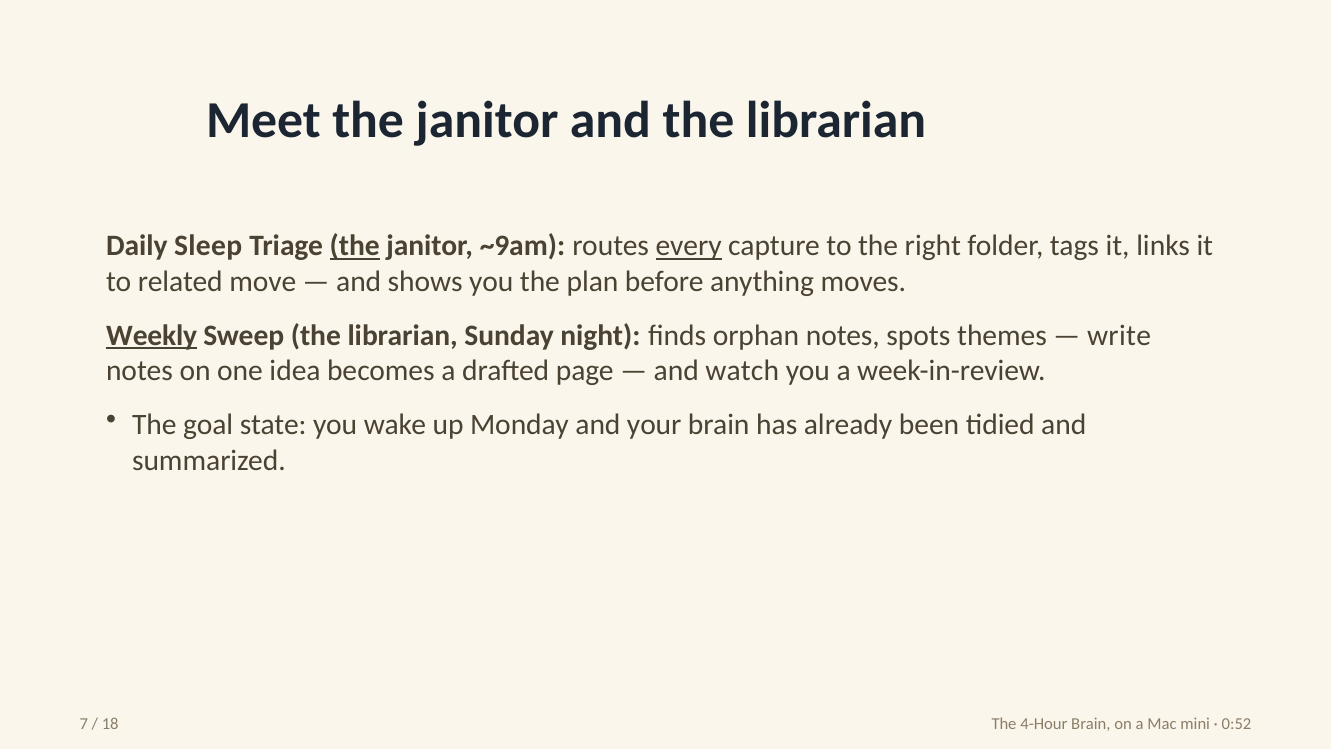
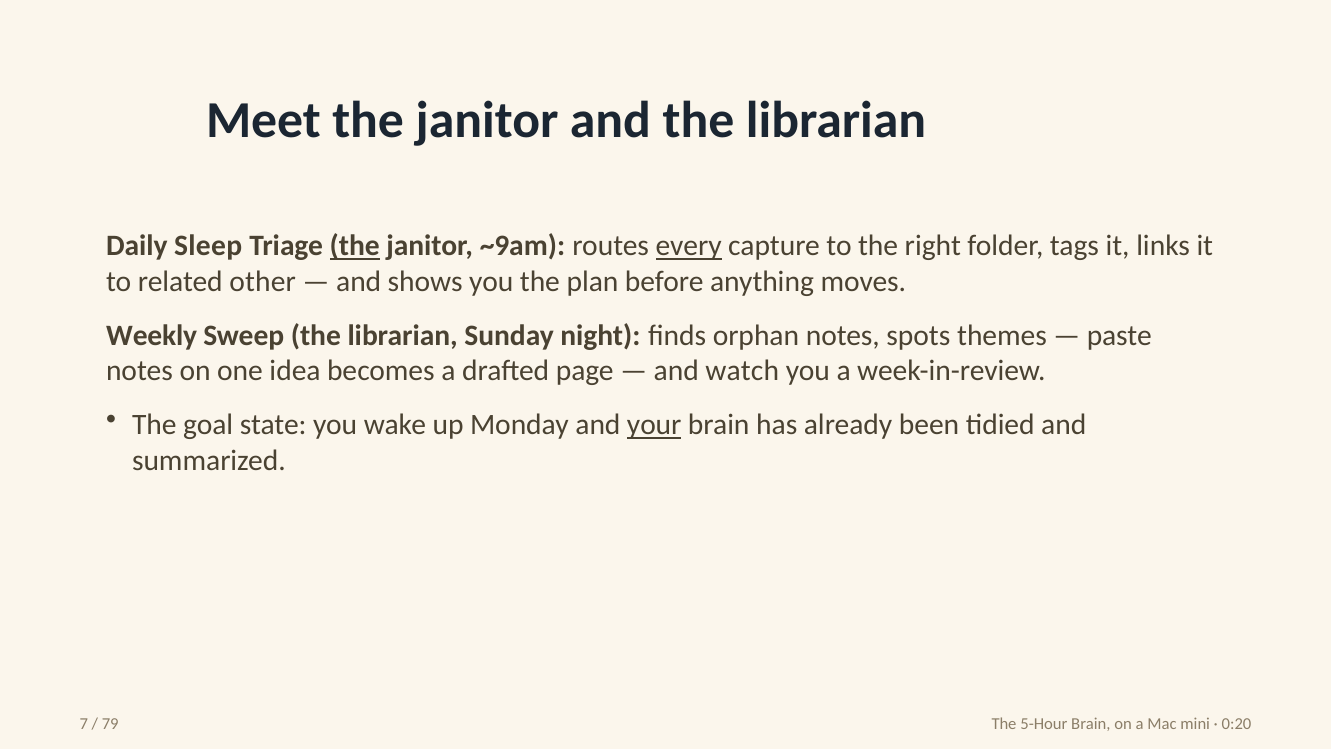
move: move -> other (263, 281)
Weekly underline: present -> none (152, 335)
write: write -> paste (1119, 335)
your underline: none -> present (654, 425)
18: 18 -> 79 (110, 724)
4-Hour: 4-Hour -> 5-Hour (1044, 724)
0:52: 0:52 -> 0:20 (1237, 724)
